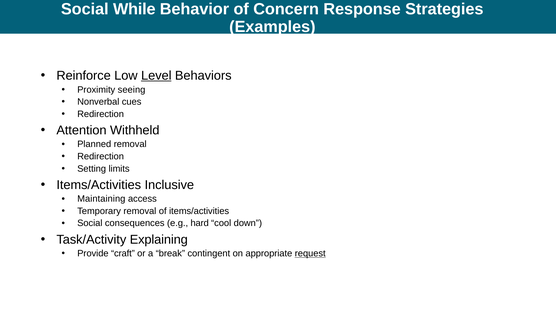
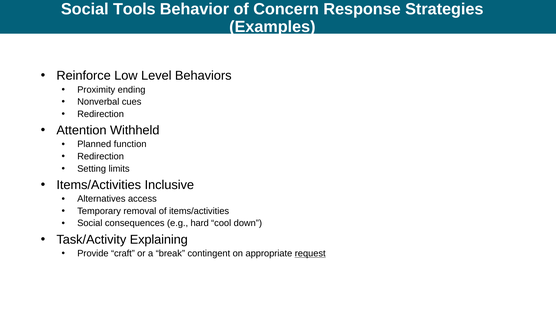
While: While -> Tools (134, 9)
Level underline: present -> none (156, 75)
seeing: seeing -> ending (132, 90)
Planned removal: removal -> function (130, 144)
Maintaining: Maintaining -> Alternatives (101, 199)
